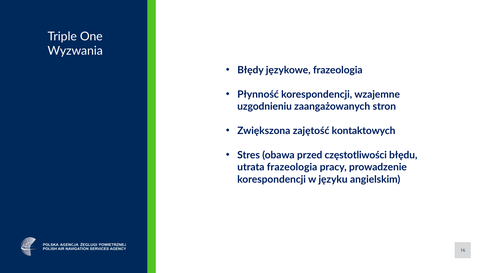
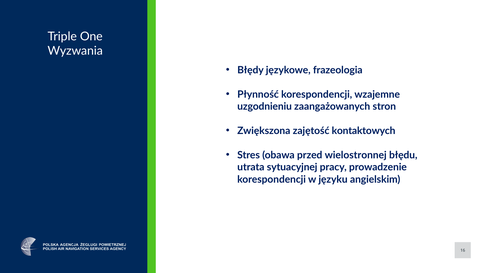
częstotliwości: częstotliwości -> wielostronnej (356, 155)
utrata frazeologia: frazeologia -> sytuacyjnej (292, 167)
